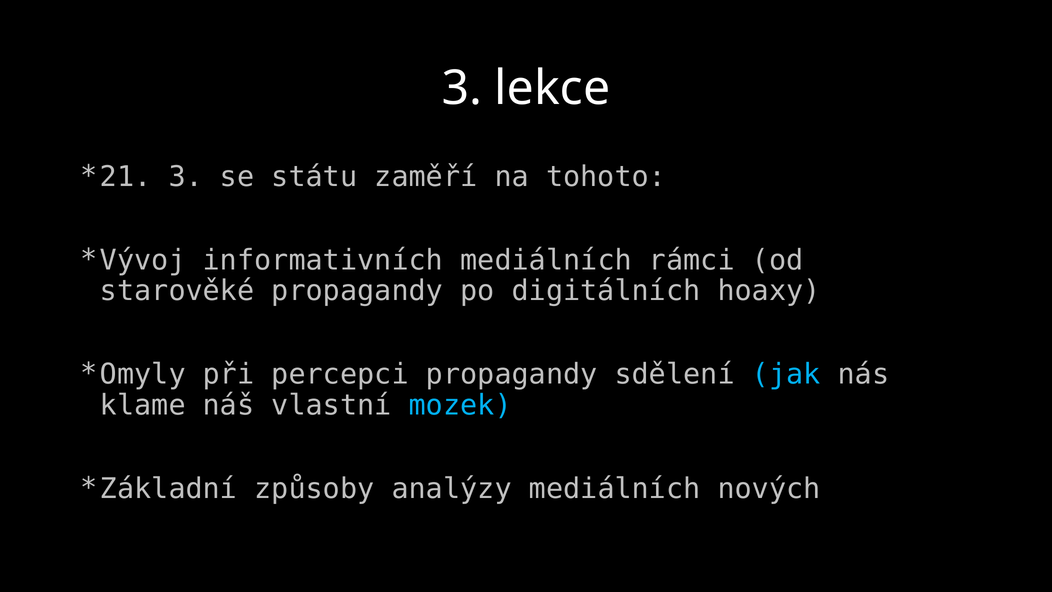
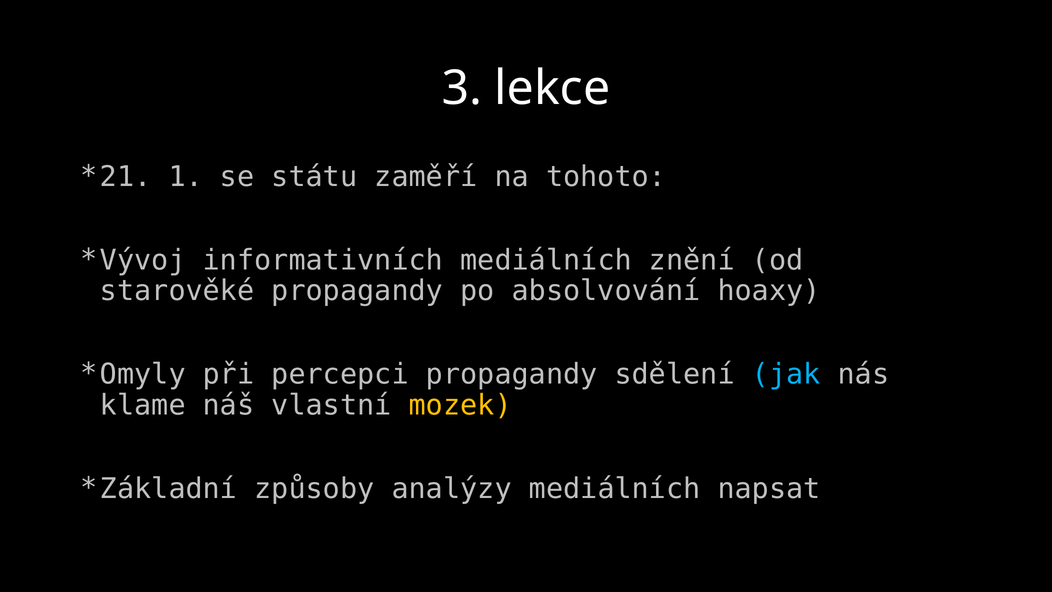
3: 3 -> 1 (186, 177)
rámci: rámci -> znění (692, 260)
digitálních: digitálních -> absolvování (606, 291)
mozek colour: light blue -> yellow (460, 405)
nových: nových -> napsat (769, 488)
